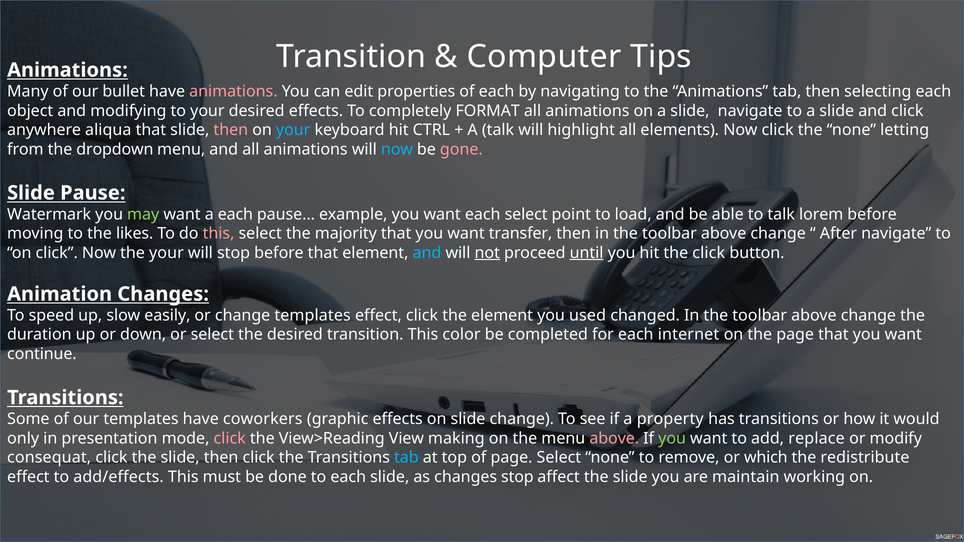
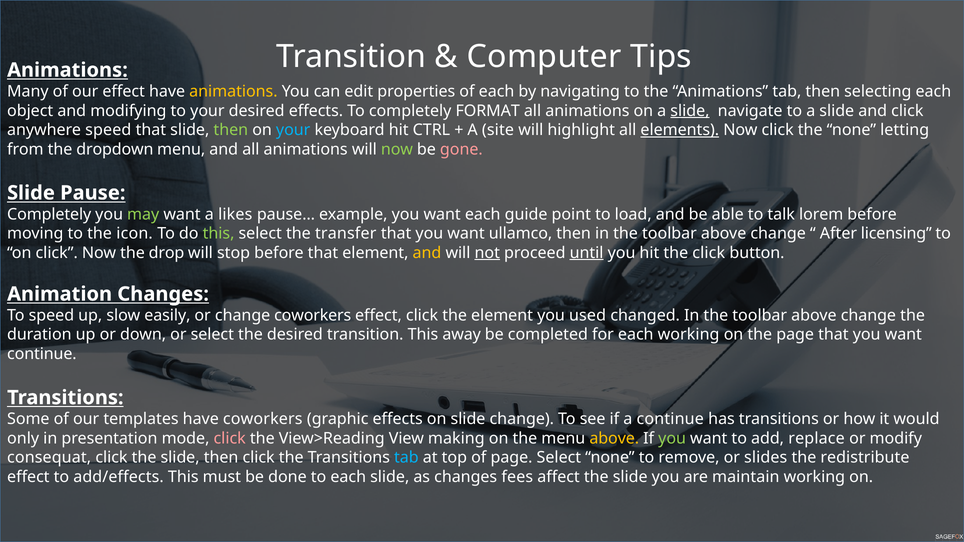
our bullet: bullet -> effect (124, 92)
animations colour: pink -> yellow (233, 92)
slide underline: none -> present (690, 111)
anywhere aliqua: aliqua -> speed (108, 130)
then colour: pink -> light green (231, 130)
A talk: talk -> site (498, 130)
elements underline: none -> present (680, 130)
now colour: light blue -> light green (397, 149)
Watermark: Watermark -> Completely (49, 214)
a each: each -> likes (235, 214)
each select: select -> guide (526, 214)
likes: likes -> icon (135, 234)
this colour: pink -> light green (219, 234)
majority: majority -> transfer (346, 234)
transfer: transfer -> ullamco (520, 234)
After navigate: navigate -> licensing (896, 234)
the your: your -> drop (167, 253)
and colour: light blue -> yellow (427, 253)
change templates: templates -> coworkers (313, 316)
color: color -> away (462, 335)
each internet: internet -> working (689, 335)
a property: property -> continue (670, 419)
above colour: pink -> yellow (614, 438)
which: which -> slides (766, 458)
changes stop: stop -> fees (517, 477)
